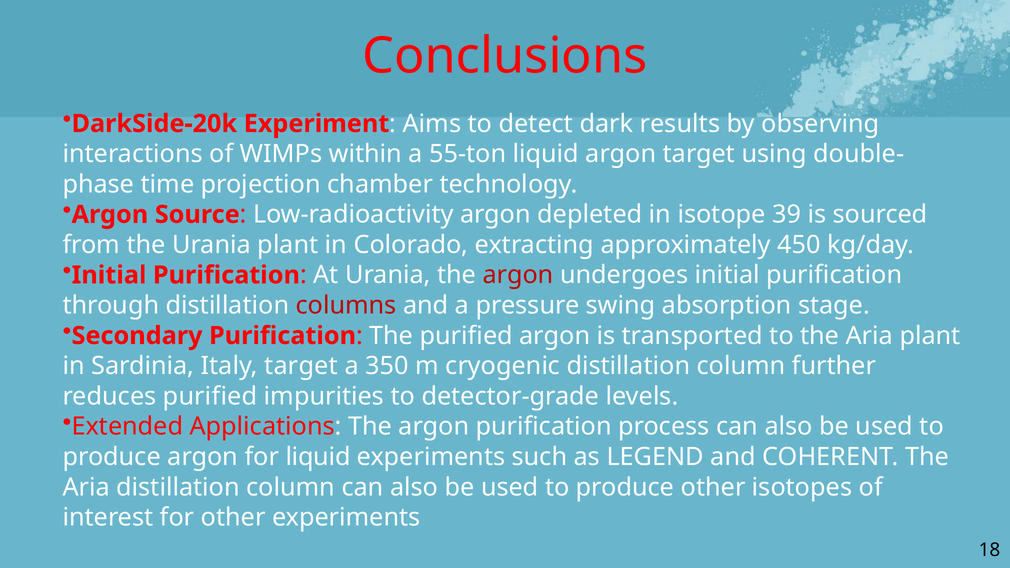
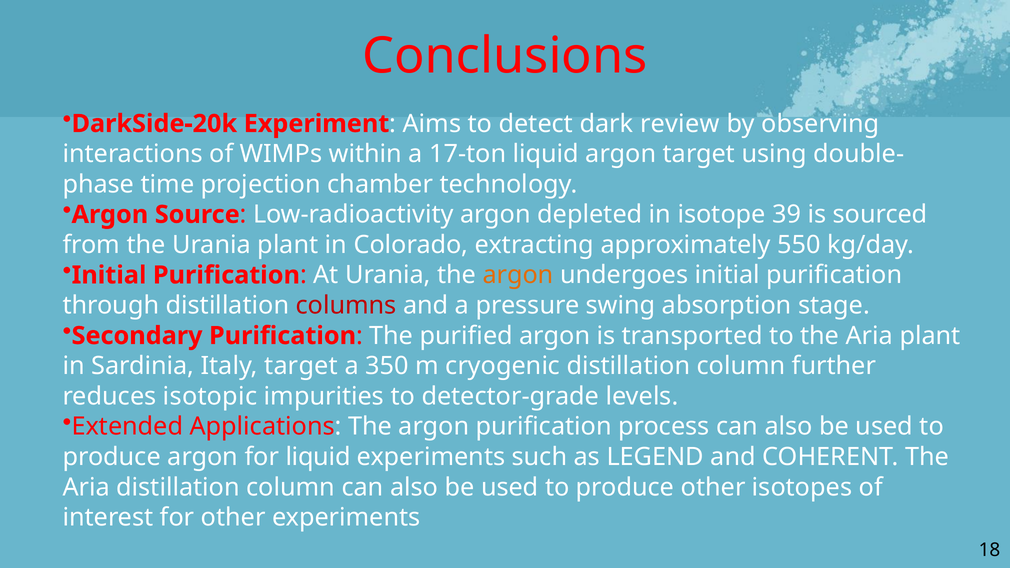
results: results -> review (680, 124)
55-ton: 55-ton -> 17-ton (468, 154)
450: 450 -> 550 (799, 245)
argon colour: red -> orange (518, 275)
reduces purified: purified -> isotopic (210, 396)
